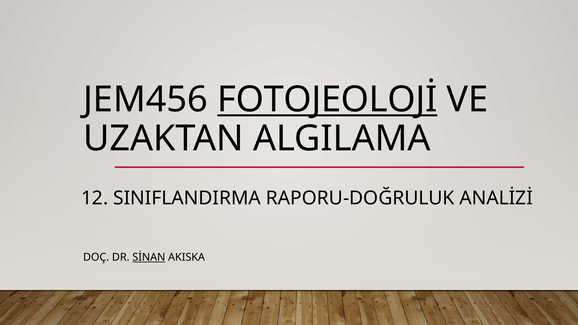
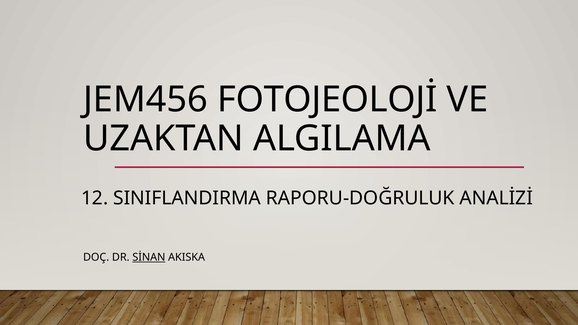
FOTOJEOLOJİ underline: present -> none (327, 100)
